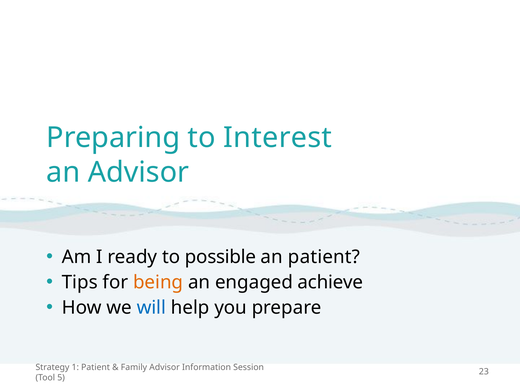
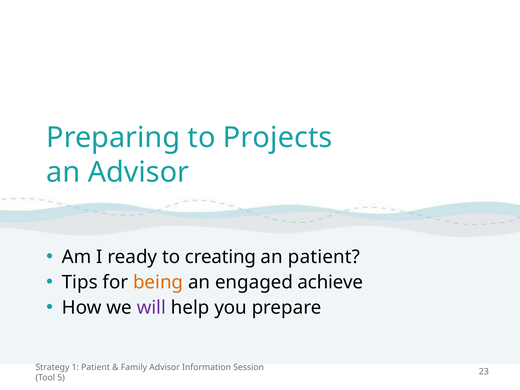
Interest: Interest -> Projects (278, 138)
possible: possible -> creating (221, 257)
will colour: blue -> purple (151, 308)
